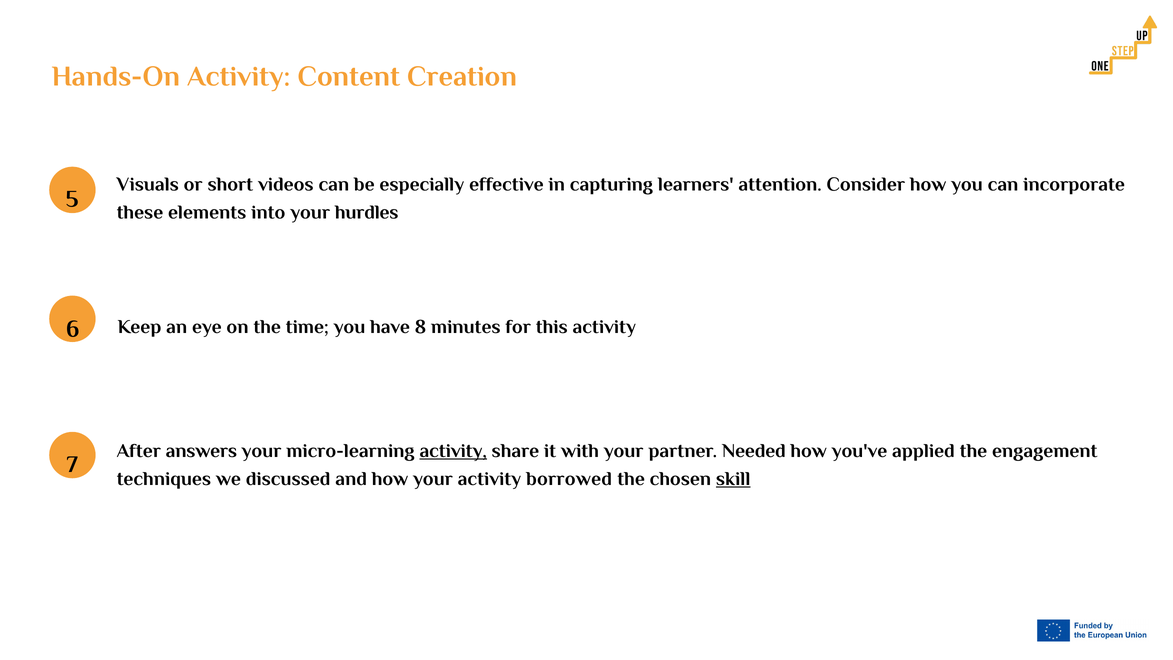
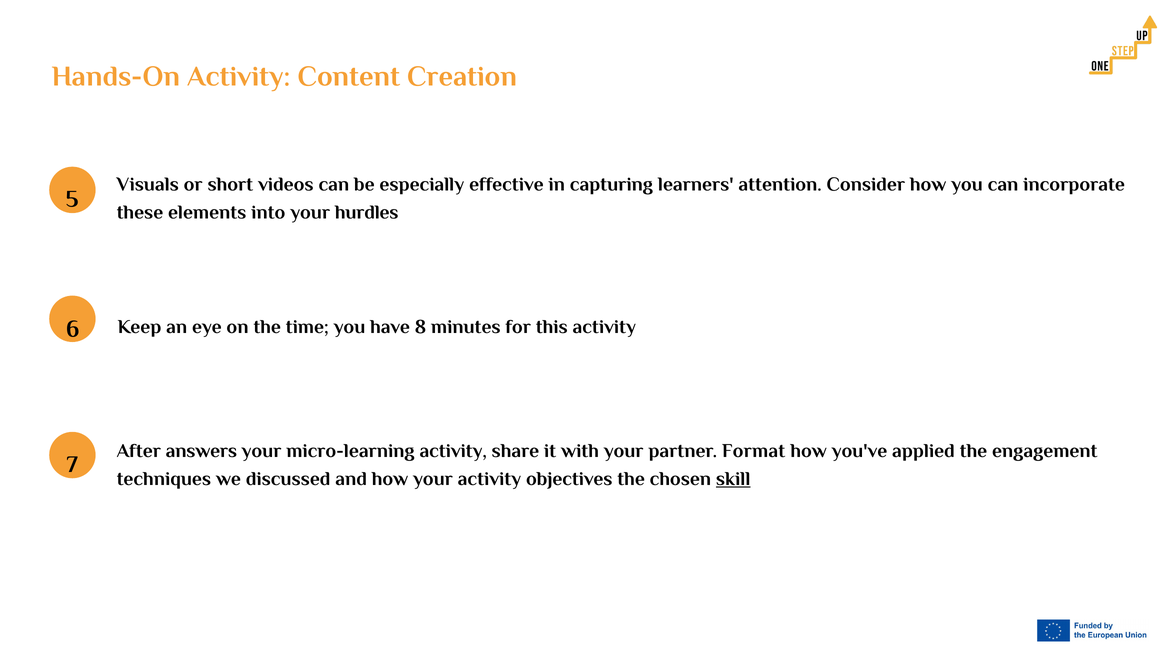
activity underline: present -> none (453, 451)
Needed: Needed -> Format (754, 451)
borrowed: borrowed -> objectives (569, 478)
